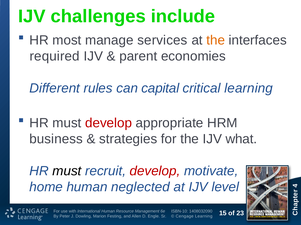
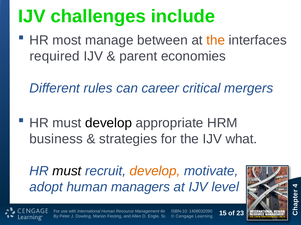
services: services -> between (162, 40)
capital: capital -> career (160, 89)
critical learning: learning -> mergers (249, 89)
develop colour: red -> black (109, 123)
develop colour: red -> orange (155, 172)
home: home -> adopt (46, 188)
neglected: neglected -> managers (141, 188)
